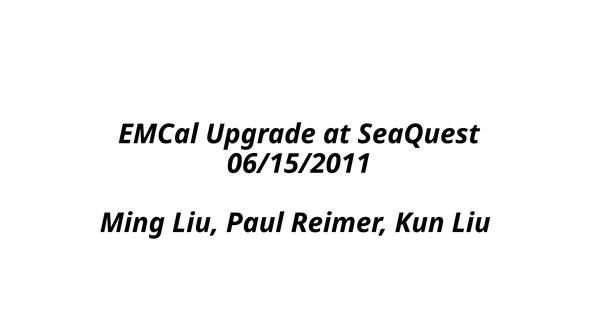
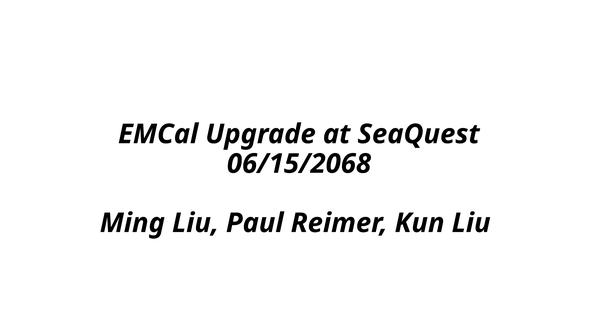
06/15/2011: 06/15/2011 -> 06/15/2068 (299, 164)
